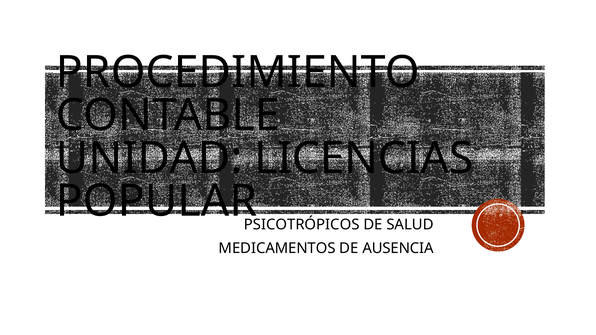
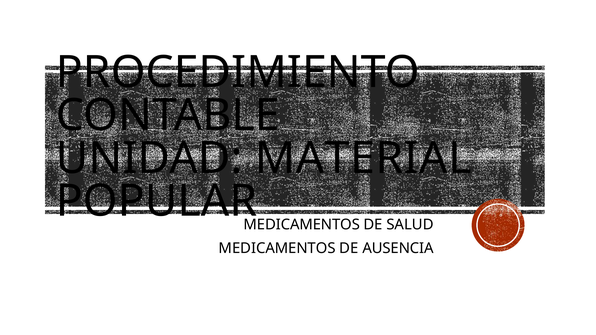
LICENCIAS: LICENCIAS -> MATERIAL (363, 158)
PSICOTRÓPICOS: PSICOTRÓPICOS -> MEDICAMENTOS (302, 225)
